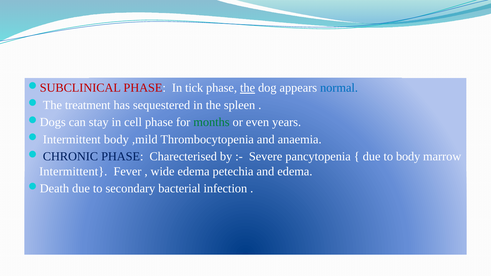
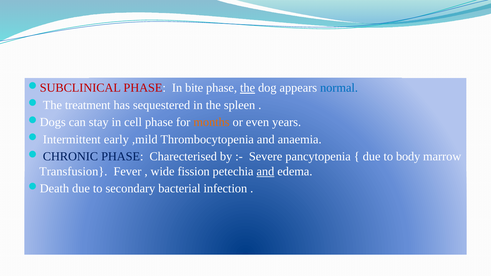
tick: tick -> bite (194, 88)
months colour: green -> orange (211, 122)
Intermittent body: body -> early (116, 140)
Intermittent: Intermittent -> Transfusion (73, 171)
wide edema: edema -> fission (194, 171)
and underline: none -> present (265, 171)
